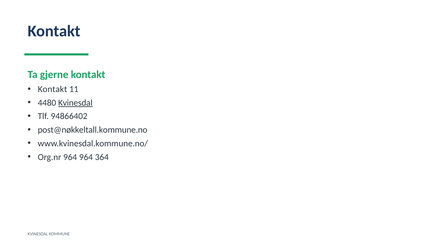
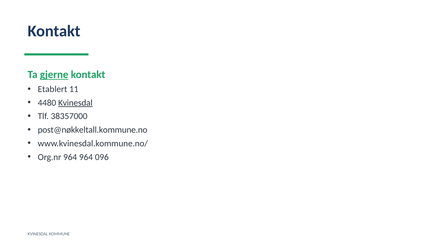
gjerne underline: none -> present (54, 75)
Kontakt: Kontakt -> Etablert (53, 89)
94866402: 94866402 -> 38357000 (69, 116)
364: 364 -> 096 (102, 157)
